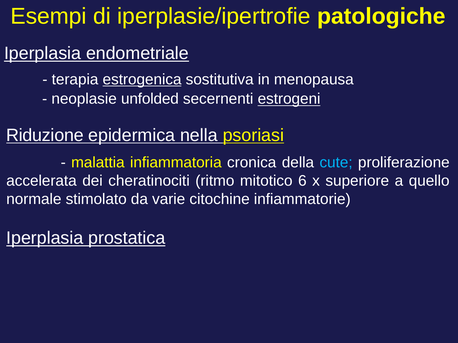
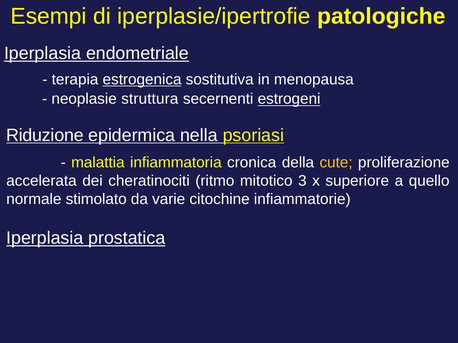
unfolded: unfolded -> struttura (150, 99)
cute colour: light blue -> yellow (336, 163)
6: 6 -> 3 (302, 181)
